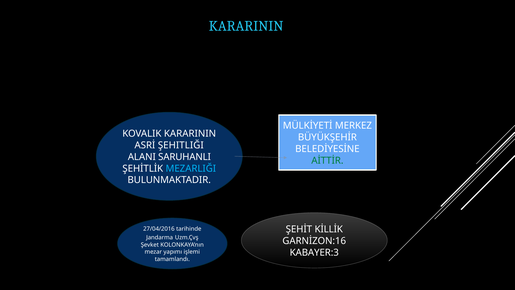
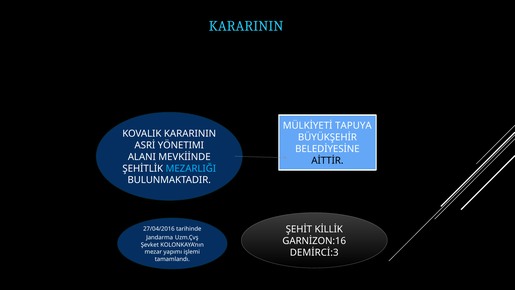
MERKEZ: MERKEZ -> TAPUYA (353, 126)
ŞEHITLIĞI: ŞEHITLIĞI -> YÖNETIMI (181, 145)
SARUHANLI: SARUHANLI -> MEVKİİNDE (184, 157)
AİTTİR colour: green -> black (327, 160)
KABAYER:3: KABAYER:3 -> DEMİRCİ:3 (314, 252)
